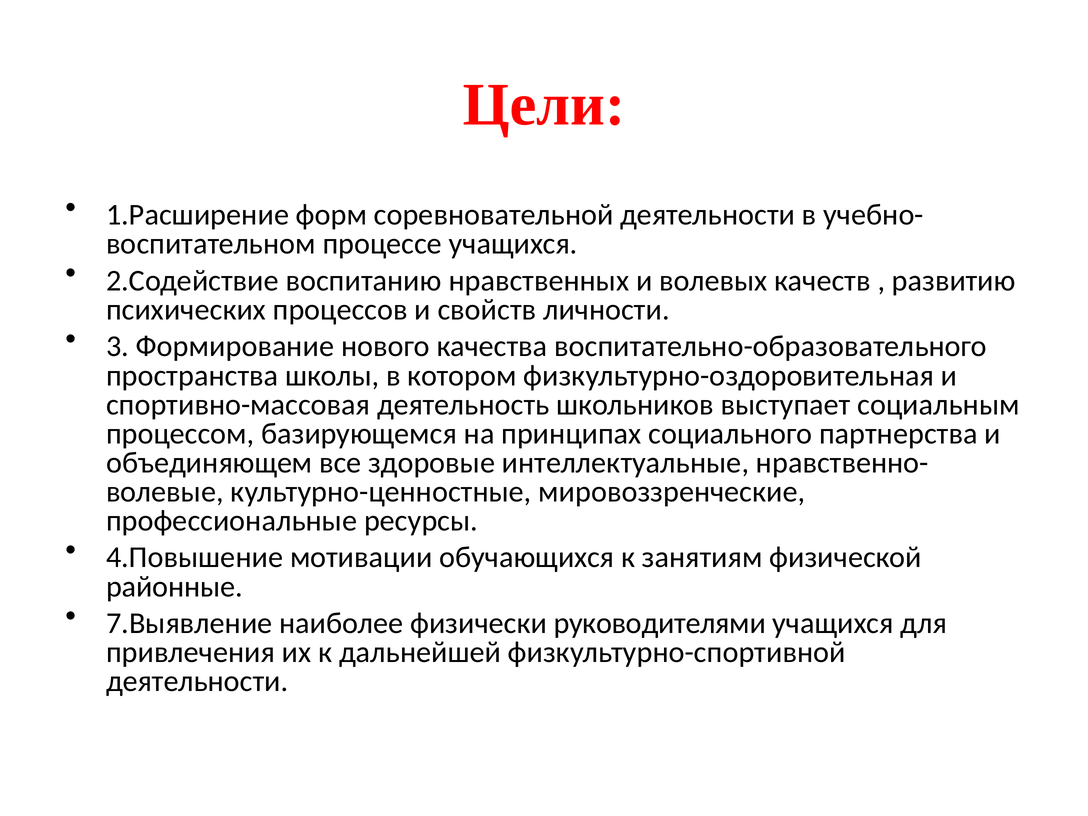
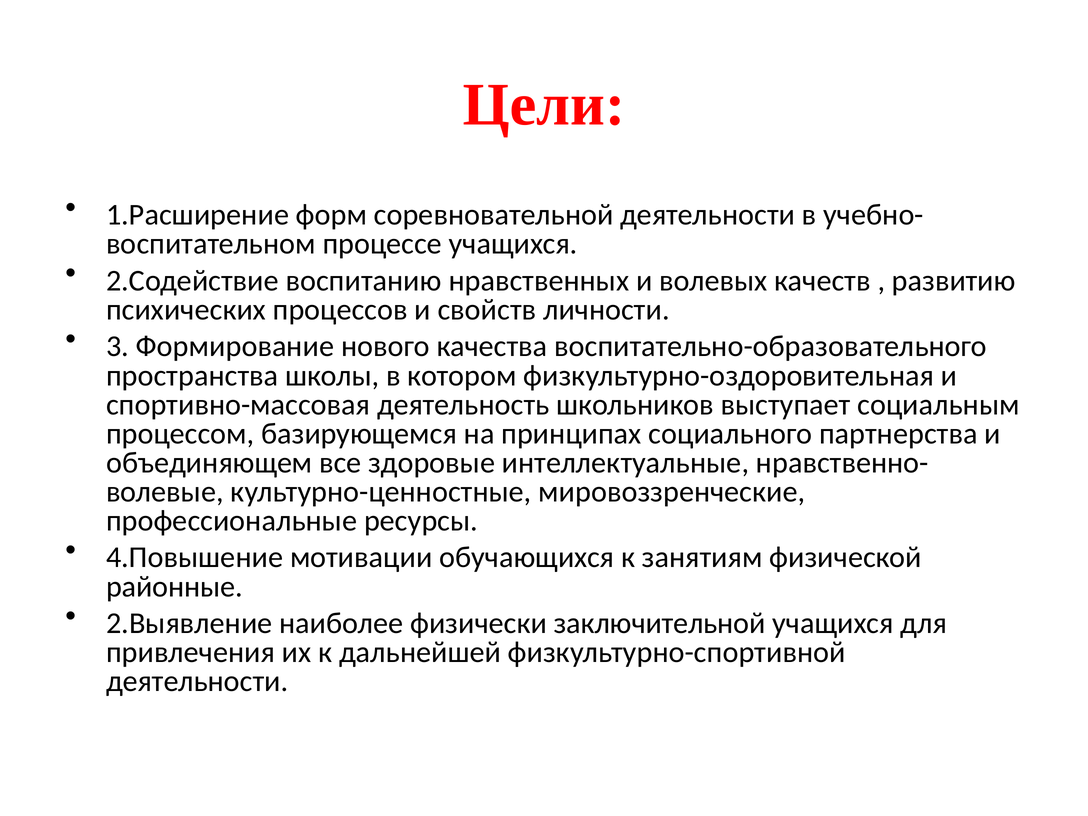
7.Выявление: 7.Выявление -> 2.Выявление (189, 623)
руководителями: руководителями -> заключительной (660, 623)
